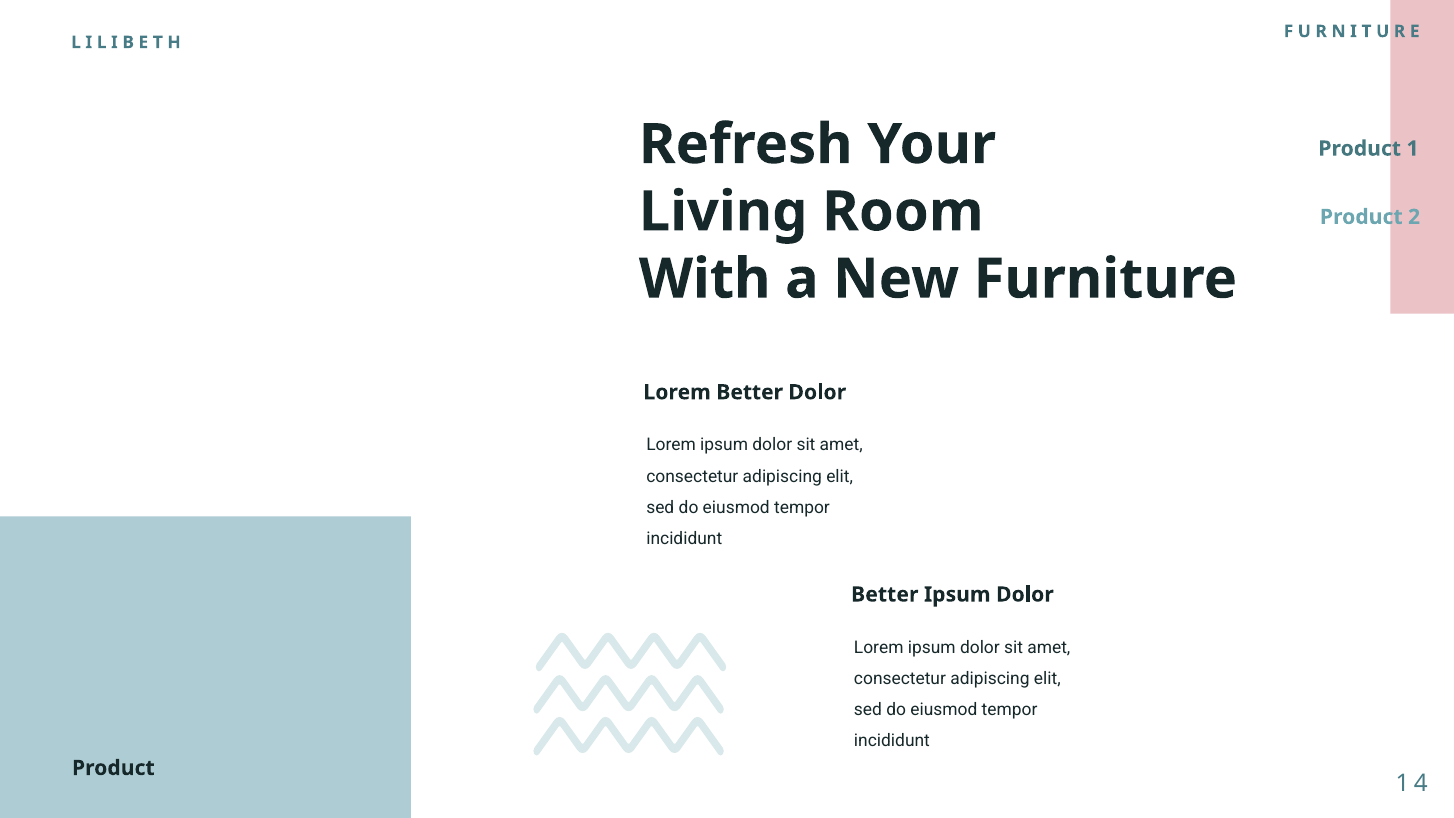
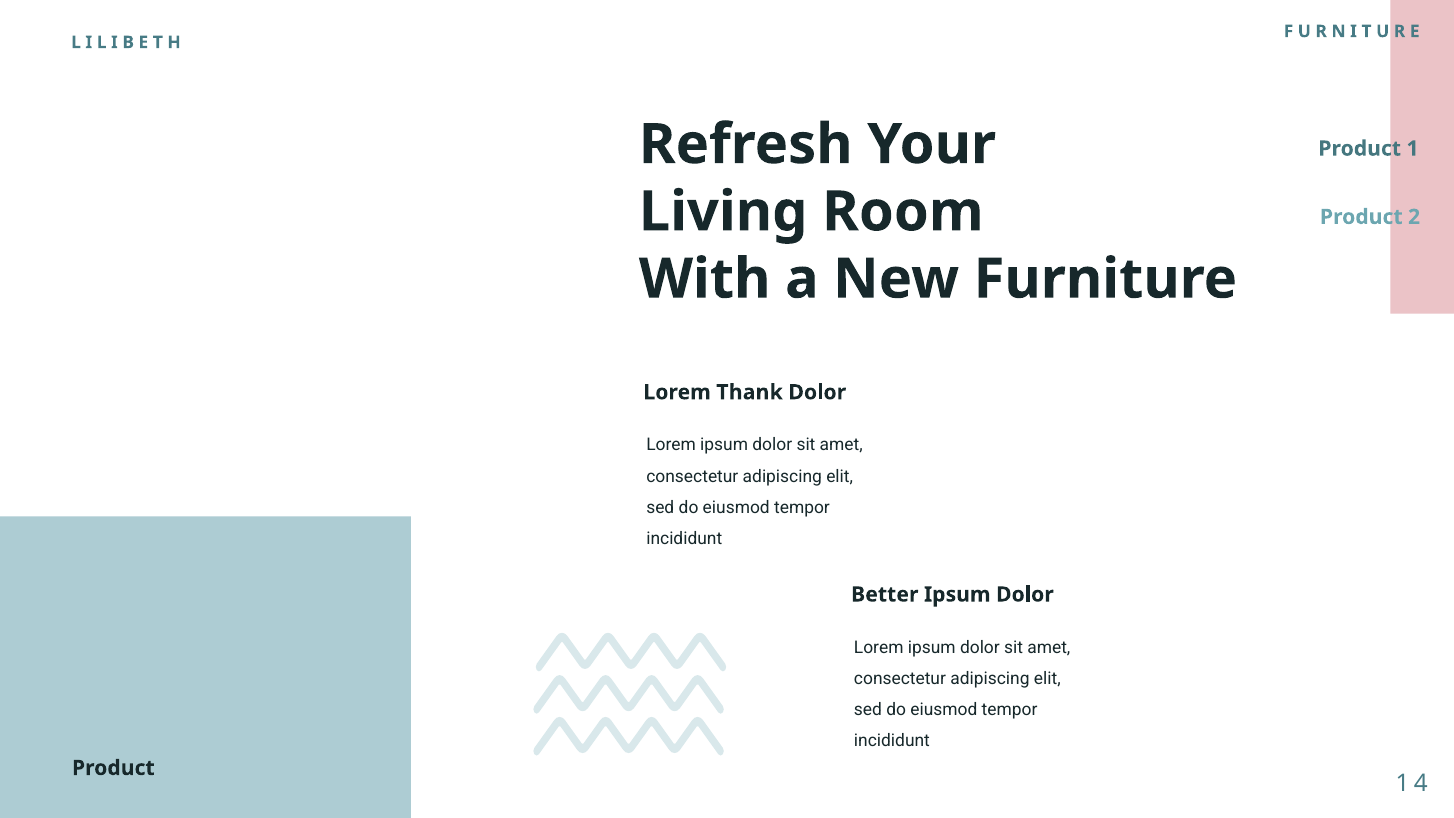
Lorem Better: Better -> Thank (750, 392)
